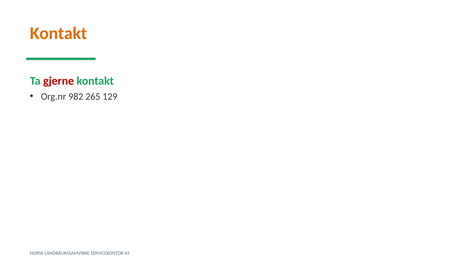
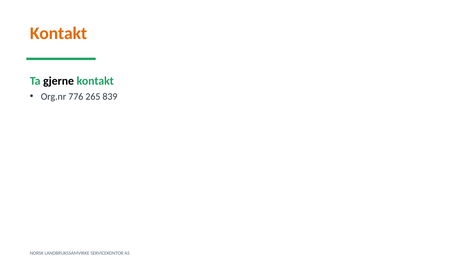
gjerne colour: red -> black (59, 81)
982: 982 -> 776 (76, 96)
129: 129 -> 839 (110, 96)
